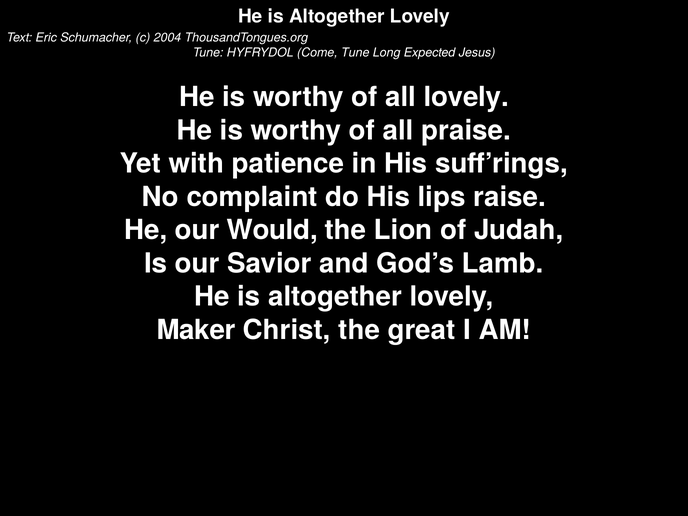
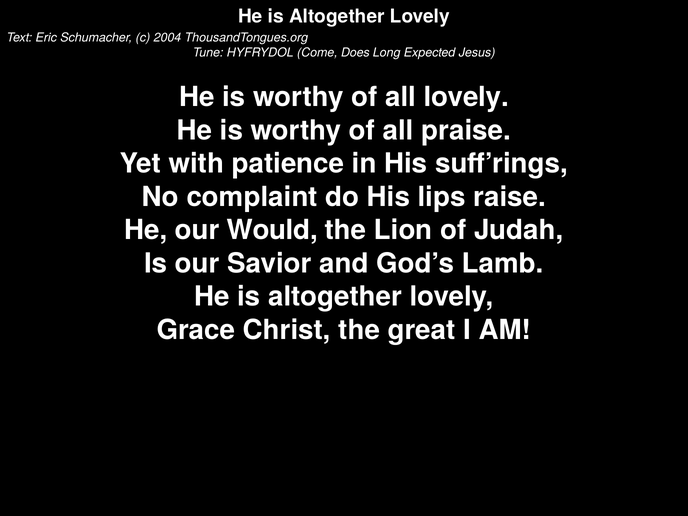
Come Tune: Tune -> Does (355, 52)
Maker: Maker -> Grace (196, 330)
